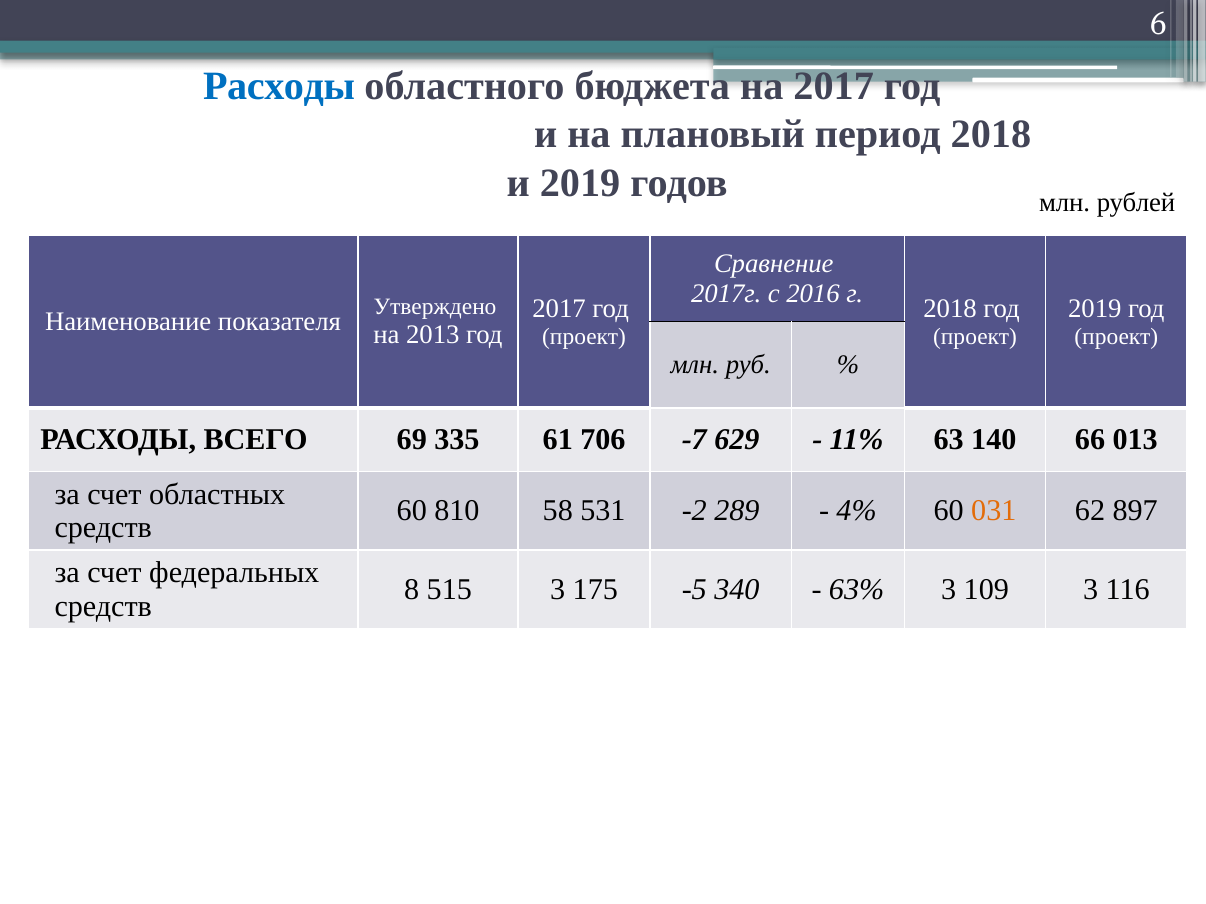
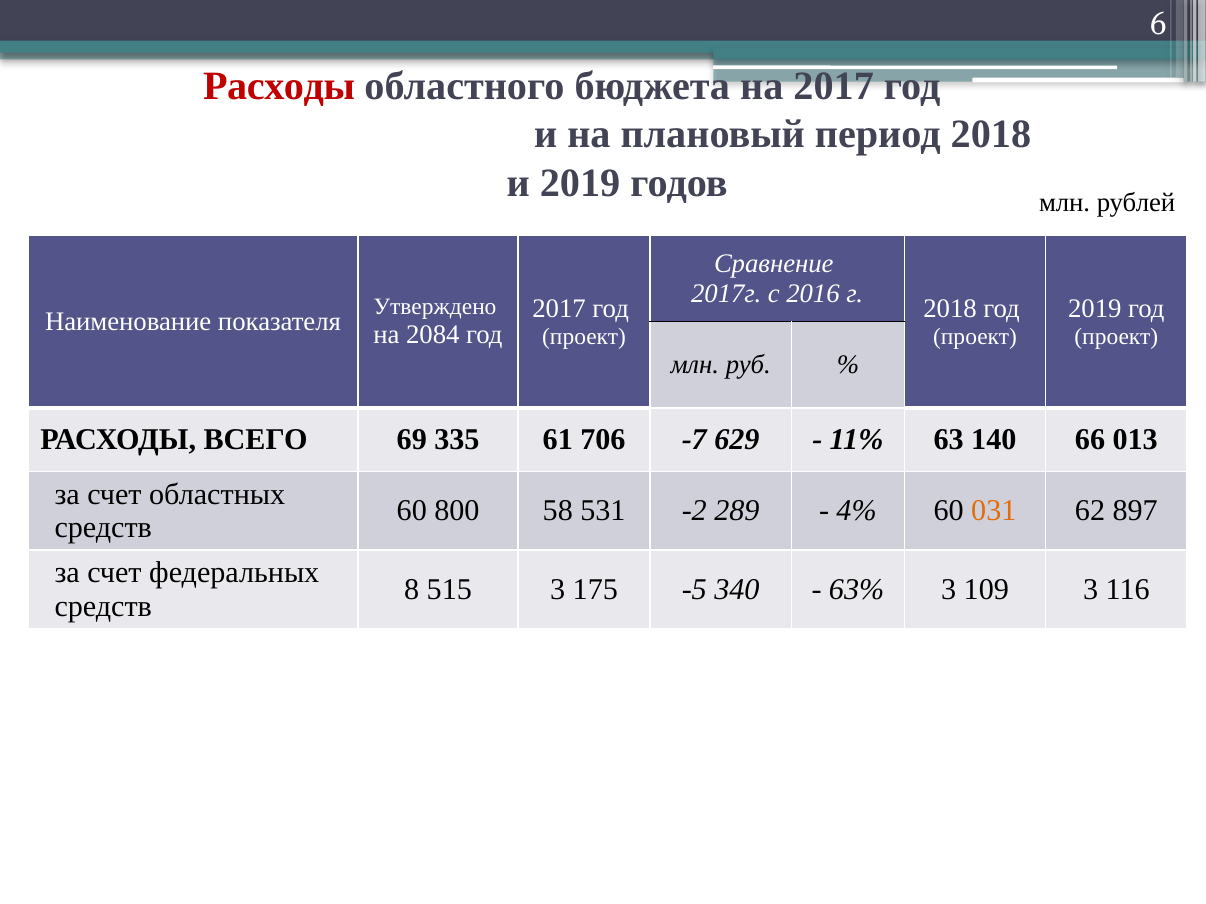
Расходы colour: blue -> red (279, 86)
2013: 2013 -> 2084 (433, 335)
810: 810 -> 800 (457, 511)
